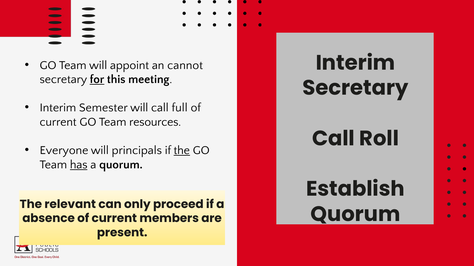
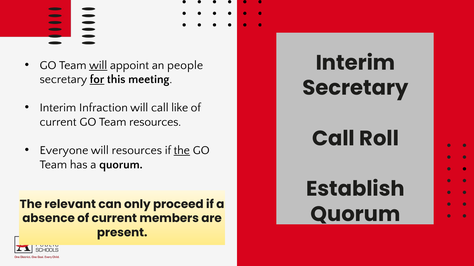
will underline: none -> present (98, 65)
cannot: cannot -> people (185, 65)
Semester: Semester -> Infraction (103, 108)
full: full -> like (180, 108)
will principals: principals -> resources (137, 151)
has underline: present -> none (79, 165)
